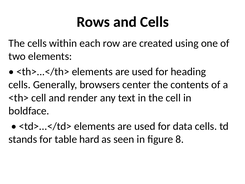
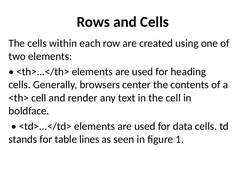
hard: hard -> lines (89, 139)
8: 8 -> 1 (180, 139)
